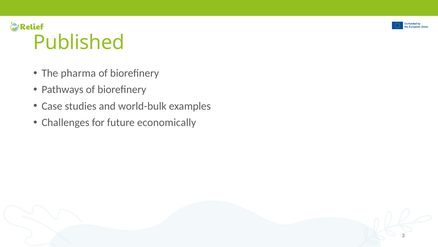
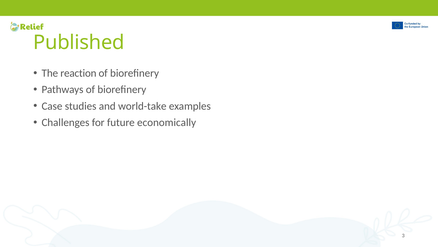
pharma: pharma -> reaction (78, 73)
world-bulk: world-bulk -> world-take (142, 106)
